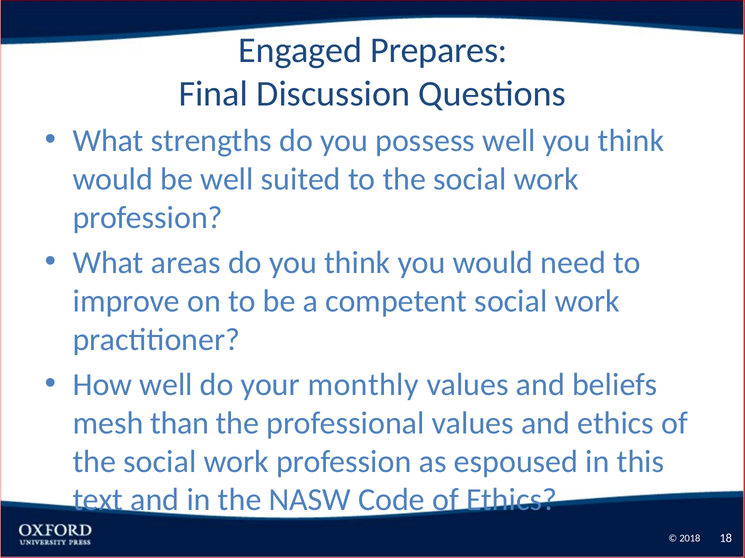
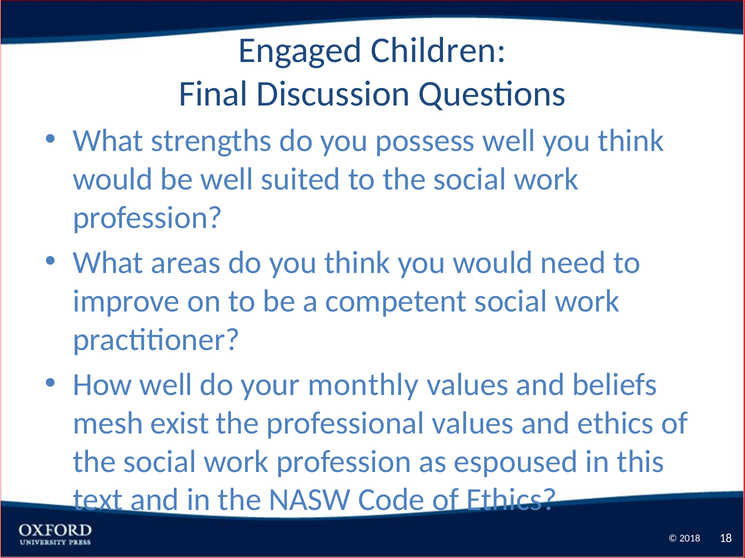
Prepares: Prepares -> Children (439, 50)
than: than -> exist (180, 424)
